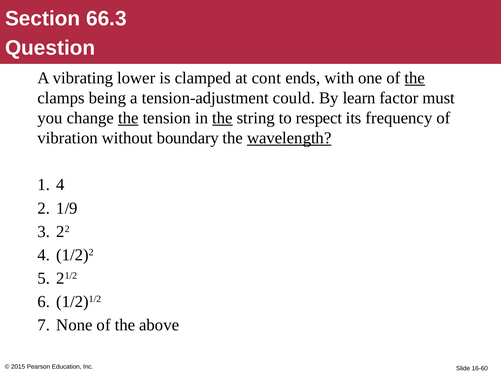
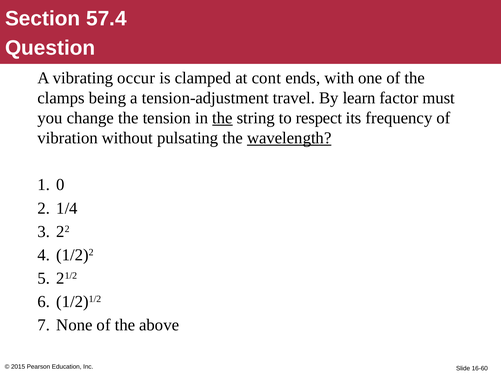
66.3: 66.3 -> 57.4 (106, 19)
lower: lower -> occur (136, 78)
the underline: present -> none (415, 78)
could: could -> travel (294, 98)
the underline: present -> none (128, 118)
boundary: boundary -> pulsating (188, 138)
4: 4 -> 0 (61, 185)
1/9: 1/9 -> 1/4 (67, 208)
